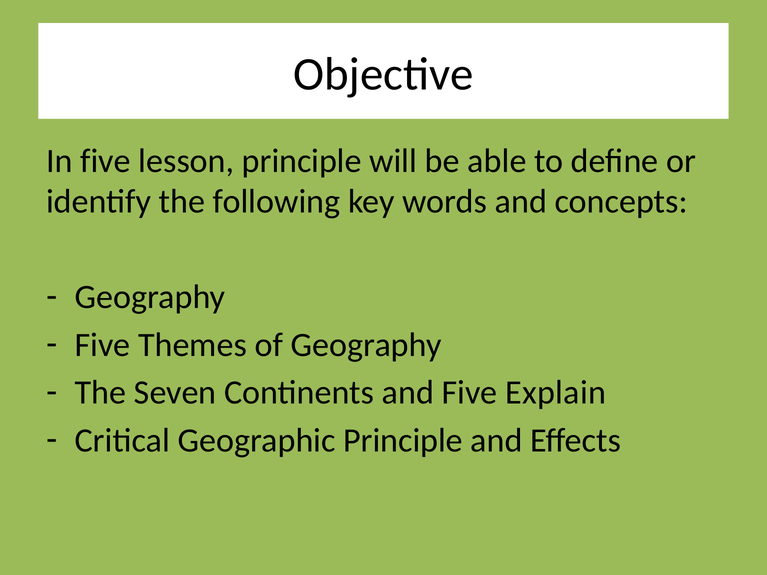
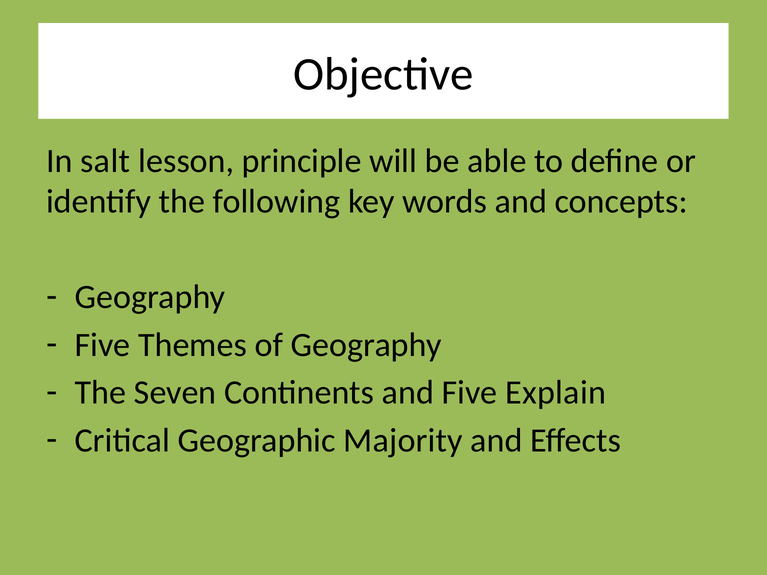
In five: five -> salt (105, 161)
Geographic Principle: Principle -> Majority (403, 441)
